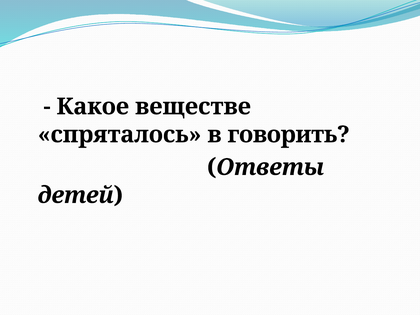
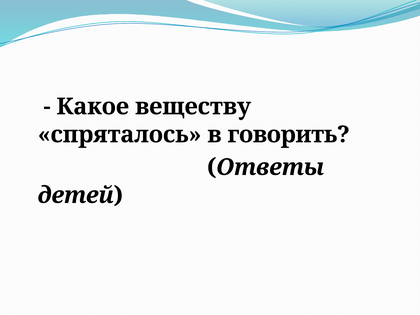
веществе: веществе -> веществу (193, 107)
